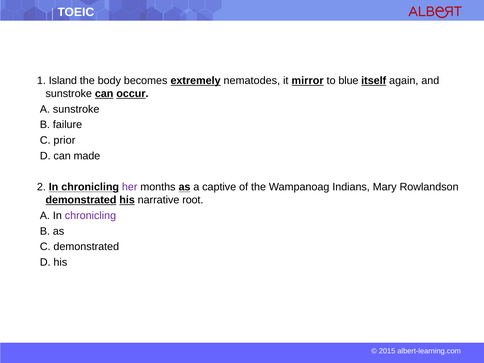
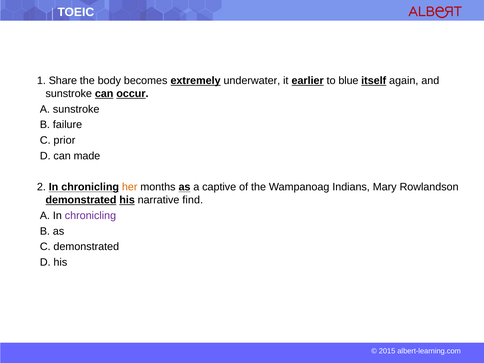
Island: Island -> Share (63, 81)
nematodes: nematodes -> underwater (252, 81)
mirror: mirror -> earlier (308, 81)
her colour: purple -> orange (130, 187)
root: root -> find (193, 200)
